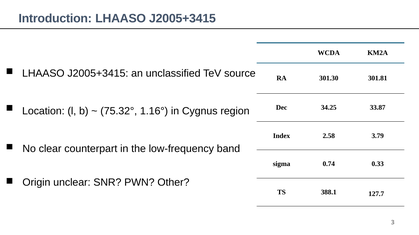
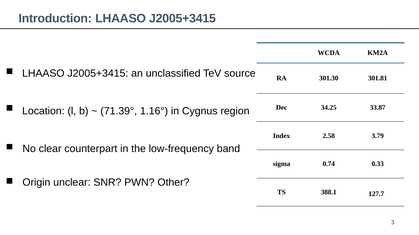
75.32°: 75.32° -> 71.39° (119, 112)
